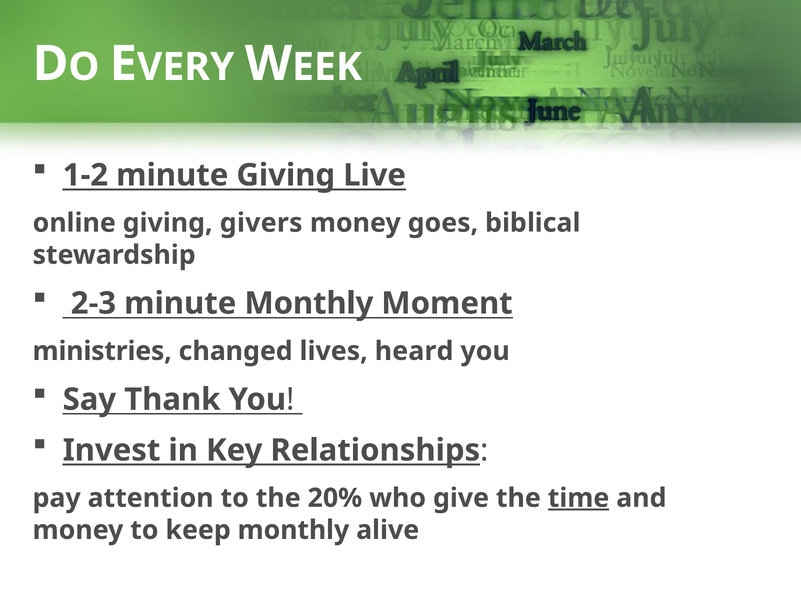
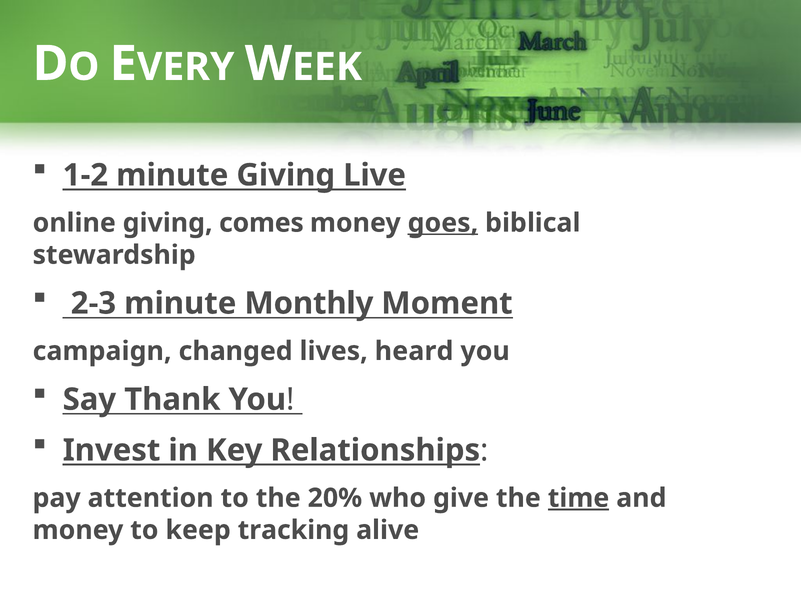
givers: givers -> comes (261, 223)
goes underline: none -> present (443, 223)
ministries: ministries -> campaign (102, 351)
keep monthly: monthly -> tracking (293, 530)
